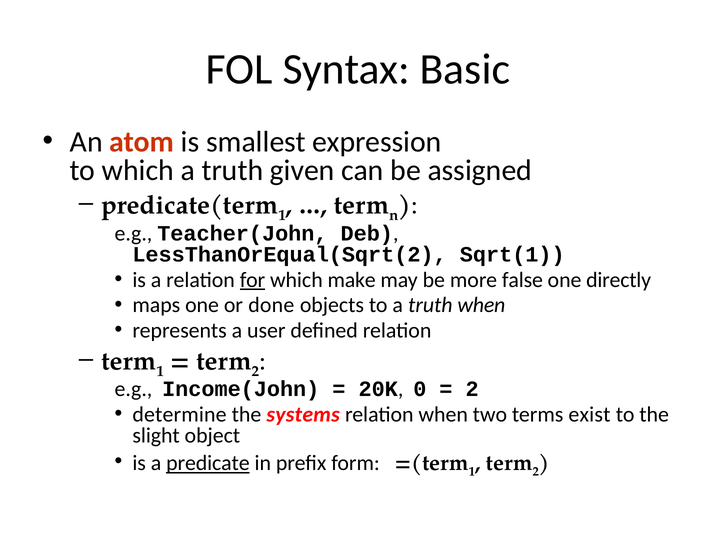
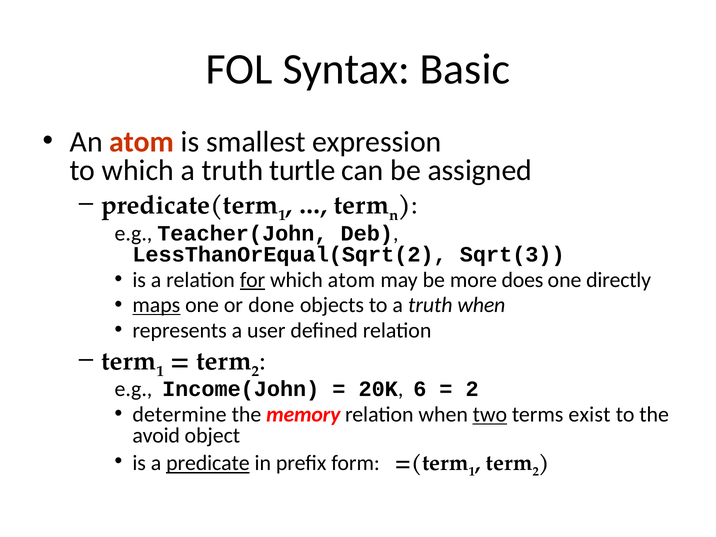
given: given -> turtle (302, 171)
Sqrt(1: Sqrt(1 -> Sqrt(3 (512, 254)
which make: make -> atom (351, 280)
false: false -> does (522, 280)
maps underline: none -> present (156, 305)
0: 0 -> 6 (420, 389)
systems: systems -> memory (303, 415)
two underline: none -> present (490, 415)
slight: slight -> avoid (156, 436)
